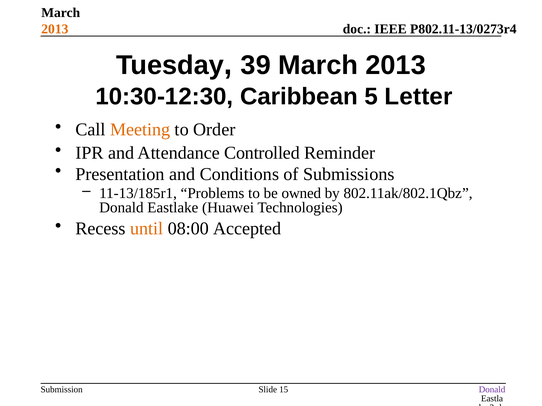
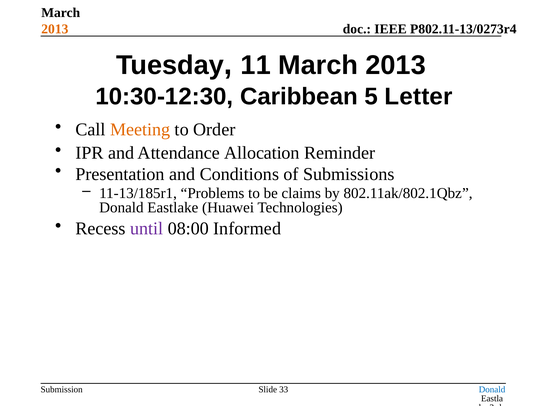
39: 39 -> 11 (256, 65)
Controlled: Controlled -> Allocation (262, 153)
owned: owned -> claims (301, 193)
until colour: orange -> purple (147, 229)
Accepted: Accepted -> Informed (247, 229)
Donald colour: purple -> blue (492, 390)
15: 15 -> 33 (284, 390)
